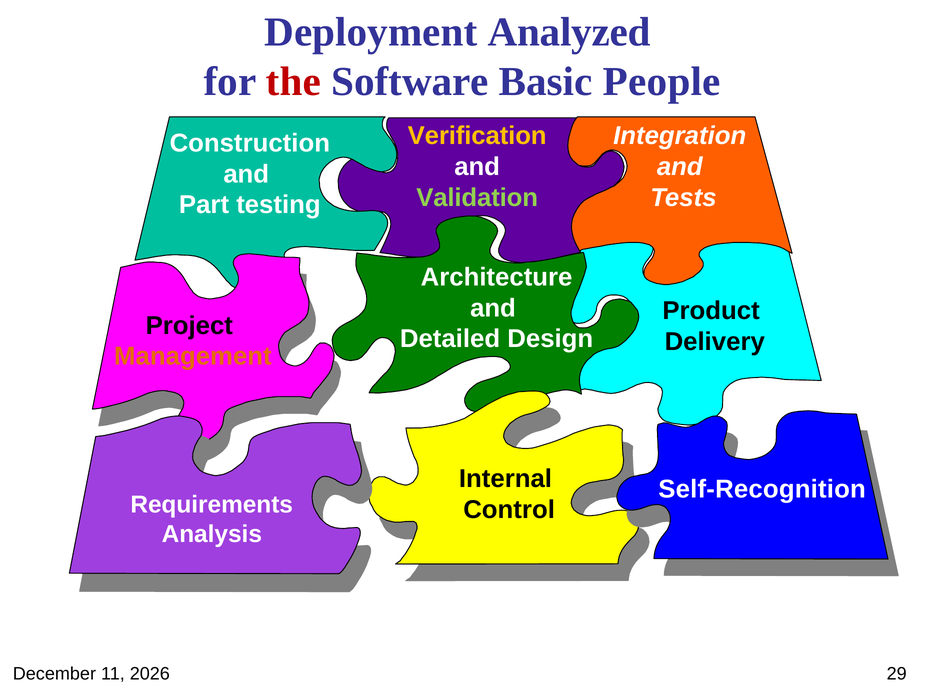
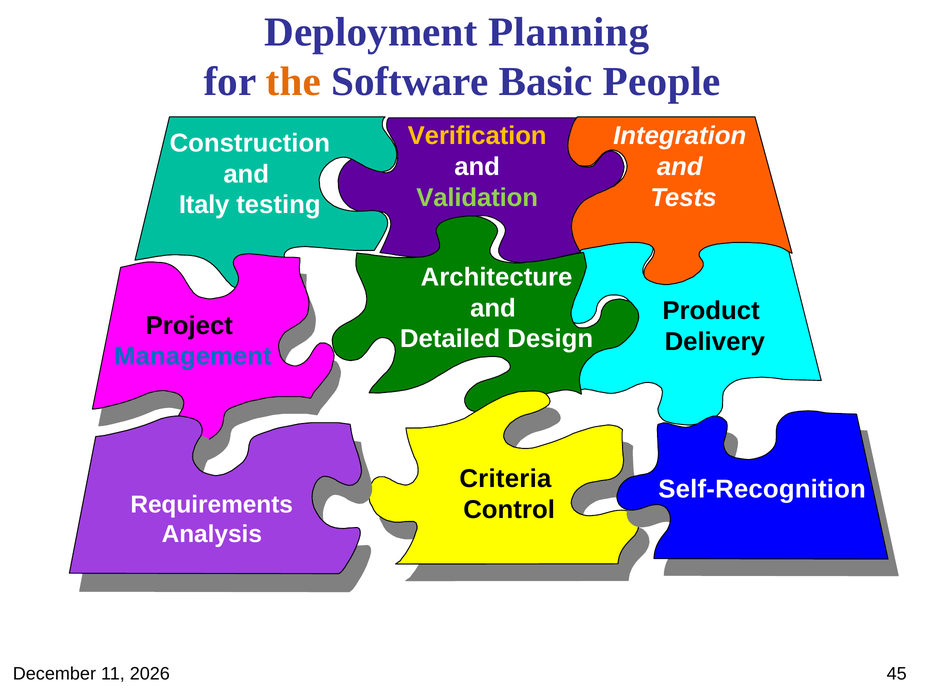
Analyzed: Analyzed -> Planning (569, 32)
the colour: red -> orange (293, 82)
Part: Part -> Italy (204, 205)
Management colour: orange -> blue (193, 357)
Internal: Internal -> Criteria (505, 479)
29: 29 -> 45 (897, 674)
